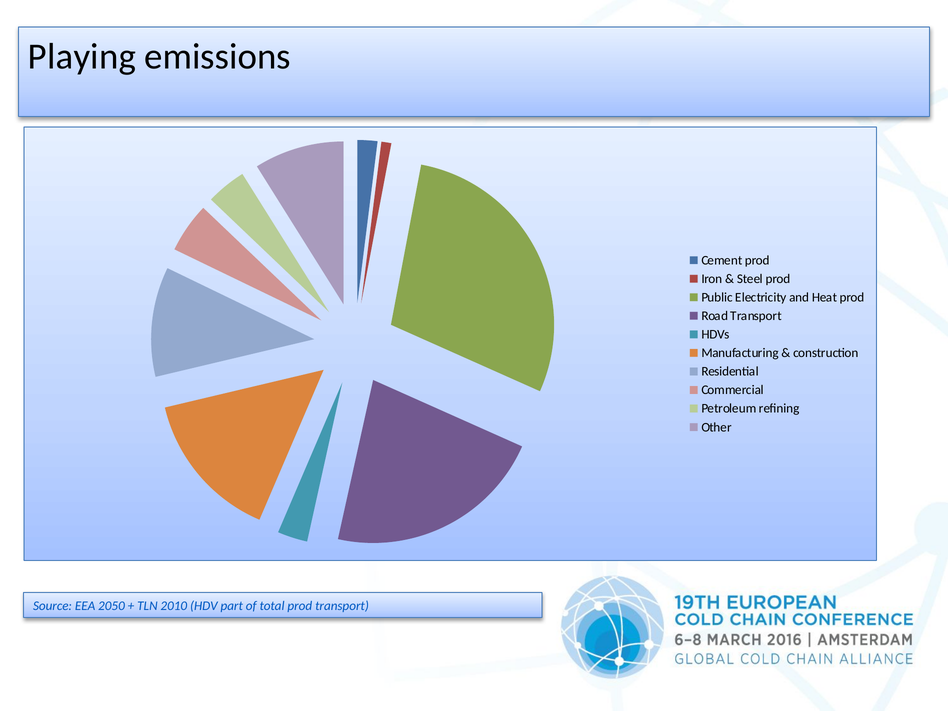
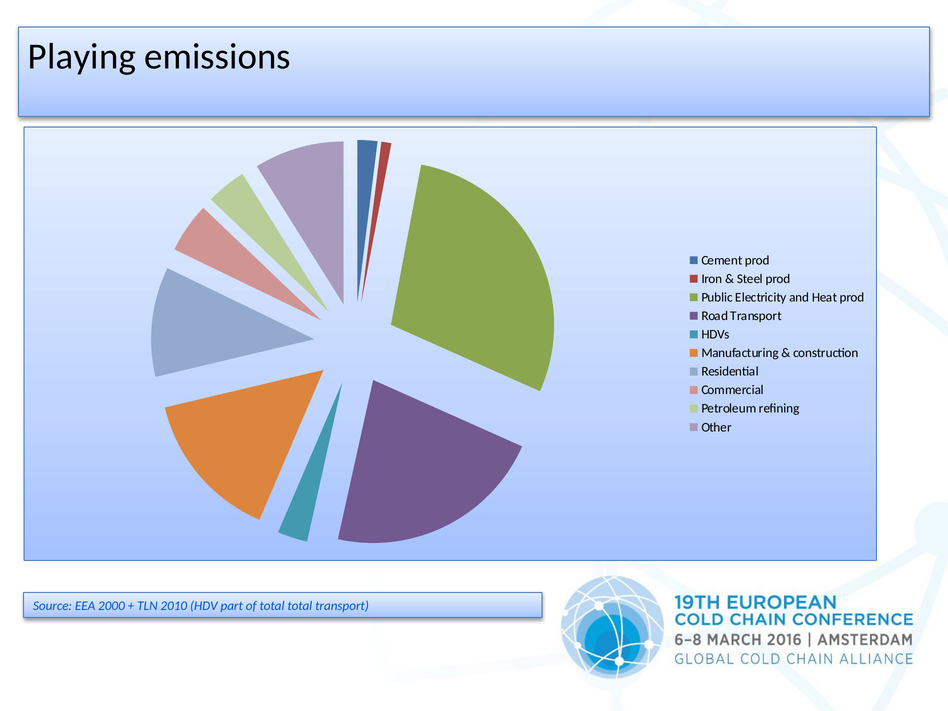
2050: 2050 -> 2000 (111, 606)
total prod: prod -> total (300, 606)
